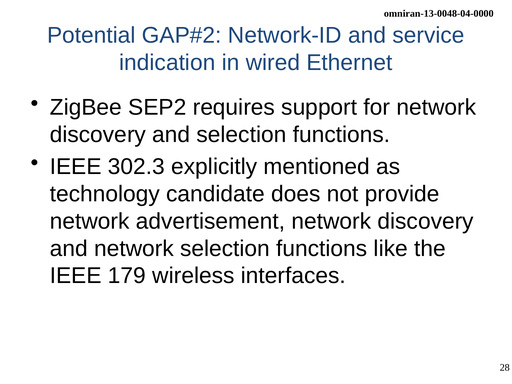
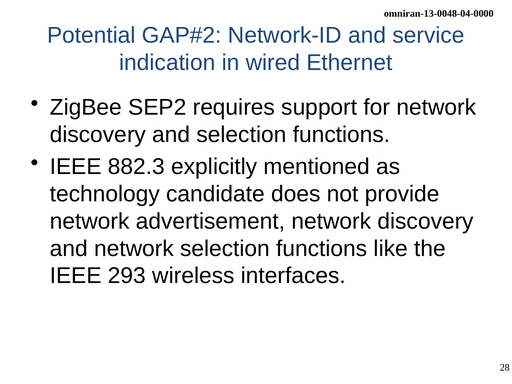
302.3: 302.3 -> 882.3 (136, 167)
179: 179 -> 293 (127, 276)
